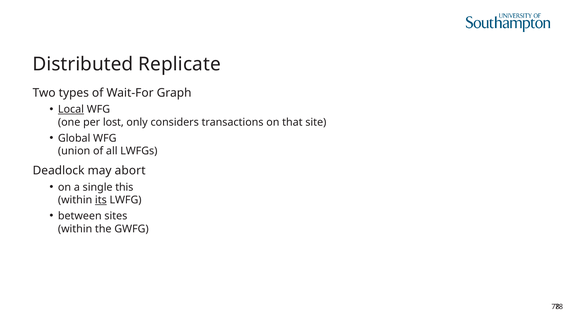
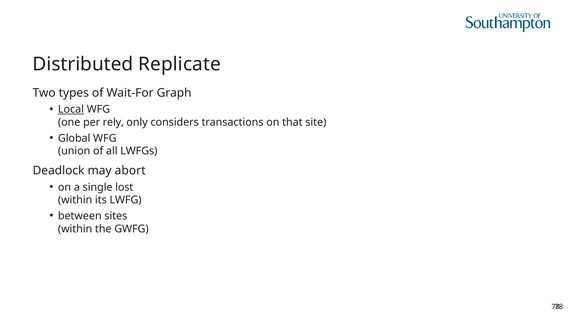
lost: lost -> rely (113, 122)
this: this -> lost (124, 187)
its underline: present -> none (101, 200)
